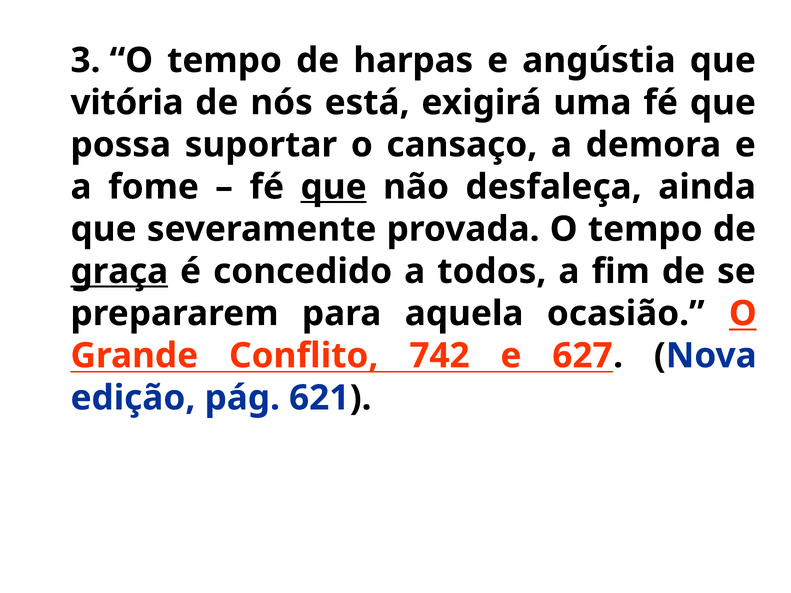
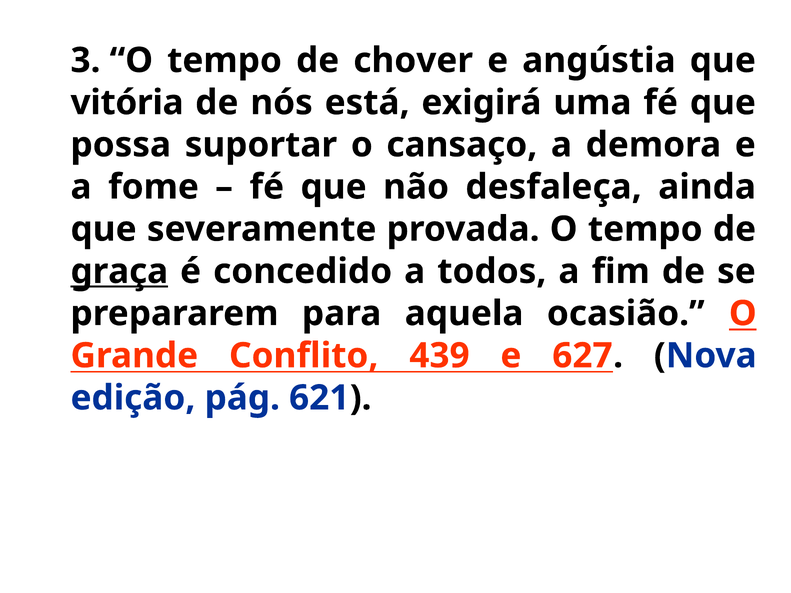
harpas: harpas -> chover (413, 60)
que underline: present -> none (334, 187)
742: 742 -> 439 (439, 356)
